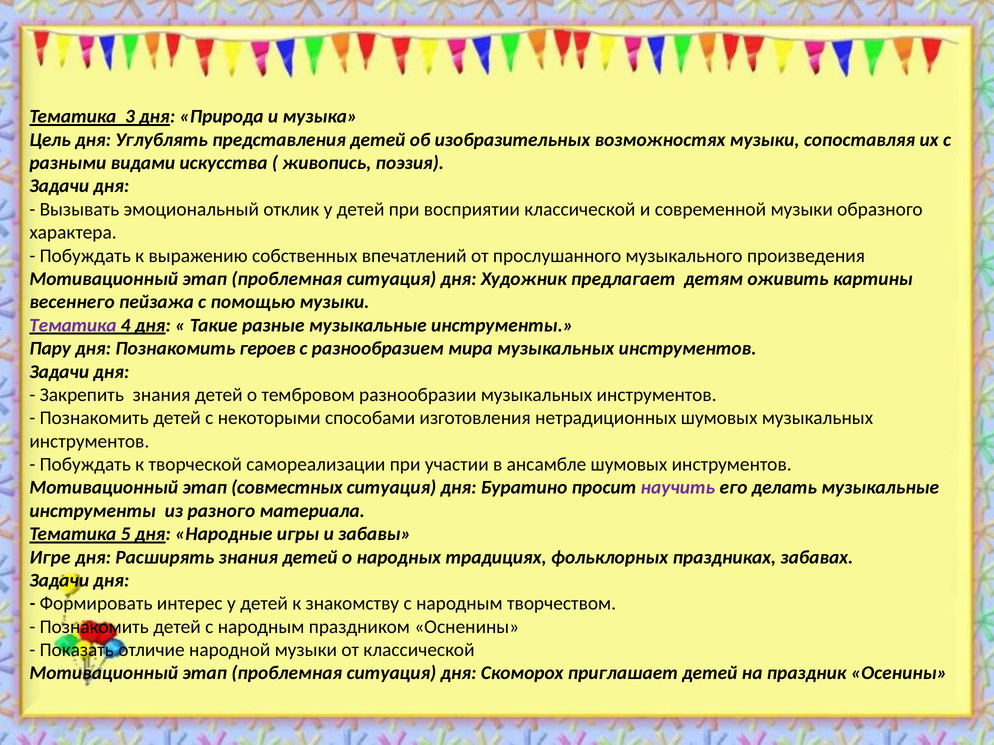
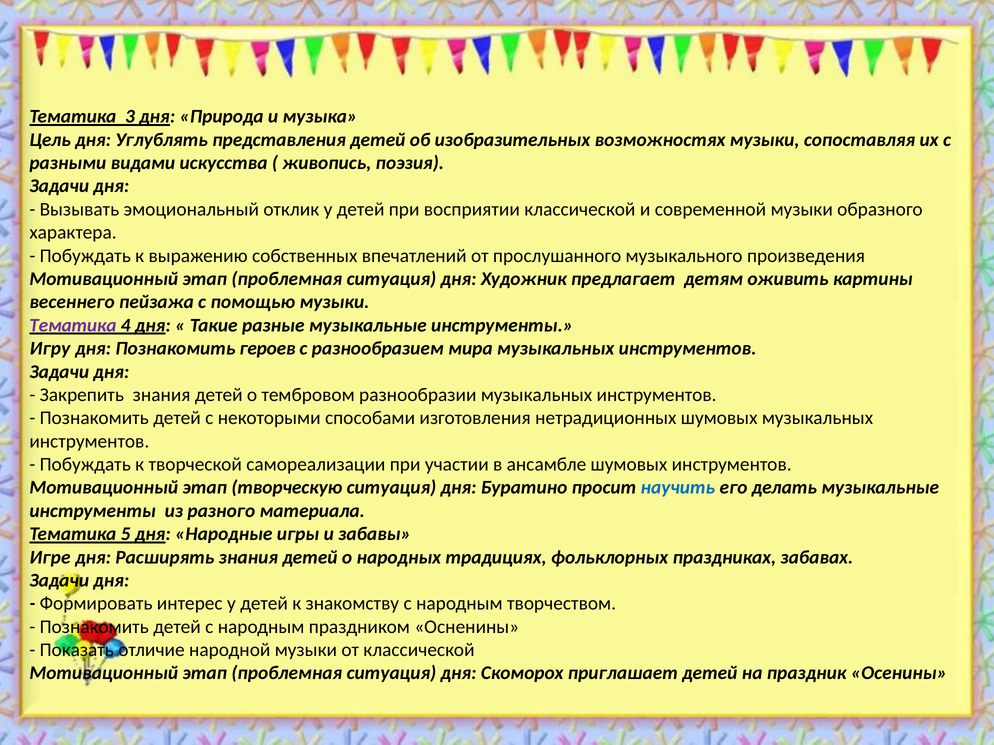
Пару: Пару -> Игру (50, 349)
совместных: совместных -> творческую (287, 488)
научить colour: purple -> blue (678, 488)
